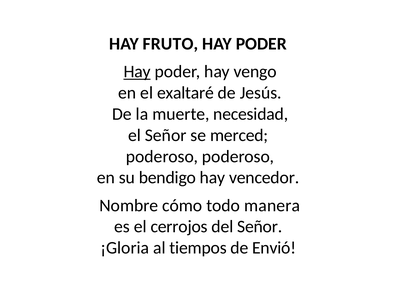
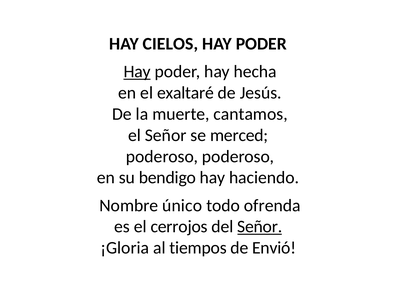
FRUTO: FRUTO -> CIELOS (170, 44)
vengo: vengo -> hecha (255, 72)
necesidad: necesidad -> cantamos (251, 114)
vencedor: vencedor -> haciendo (264, 178)
cómo: cómo -> único (182, 205)
manera: manera -> ofrenda (272, 205)
Señor underline: none -> present (260, 226)
